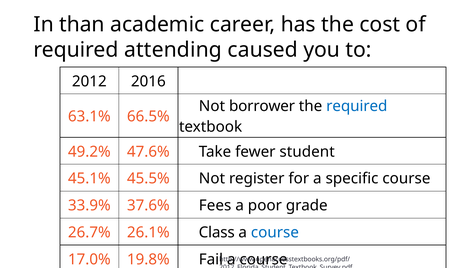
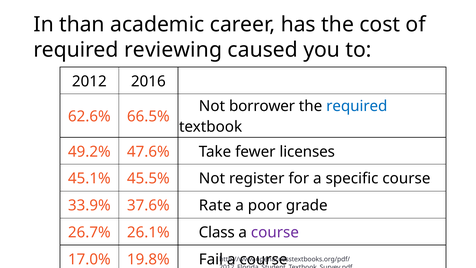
attending: attending -> reviewing (173, 50)
63.1%: 63.1% -> 62.6% (89, 116)
student: student -> licenses (307, 152)
Fees: Fees -> Rate (215, 205)
course colour: blue -> purple (275, 232)
